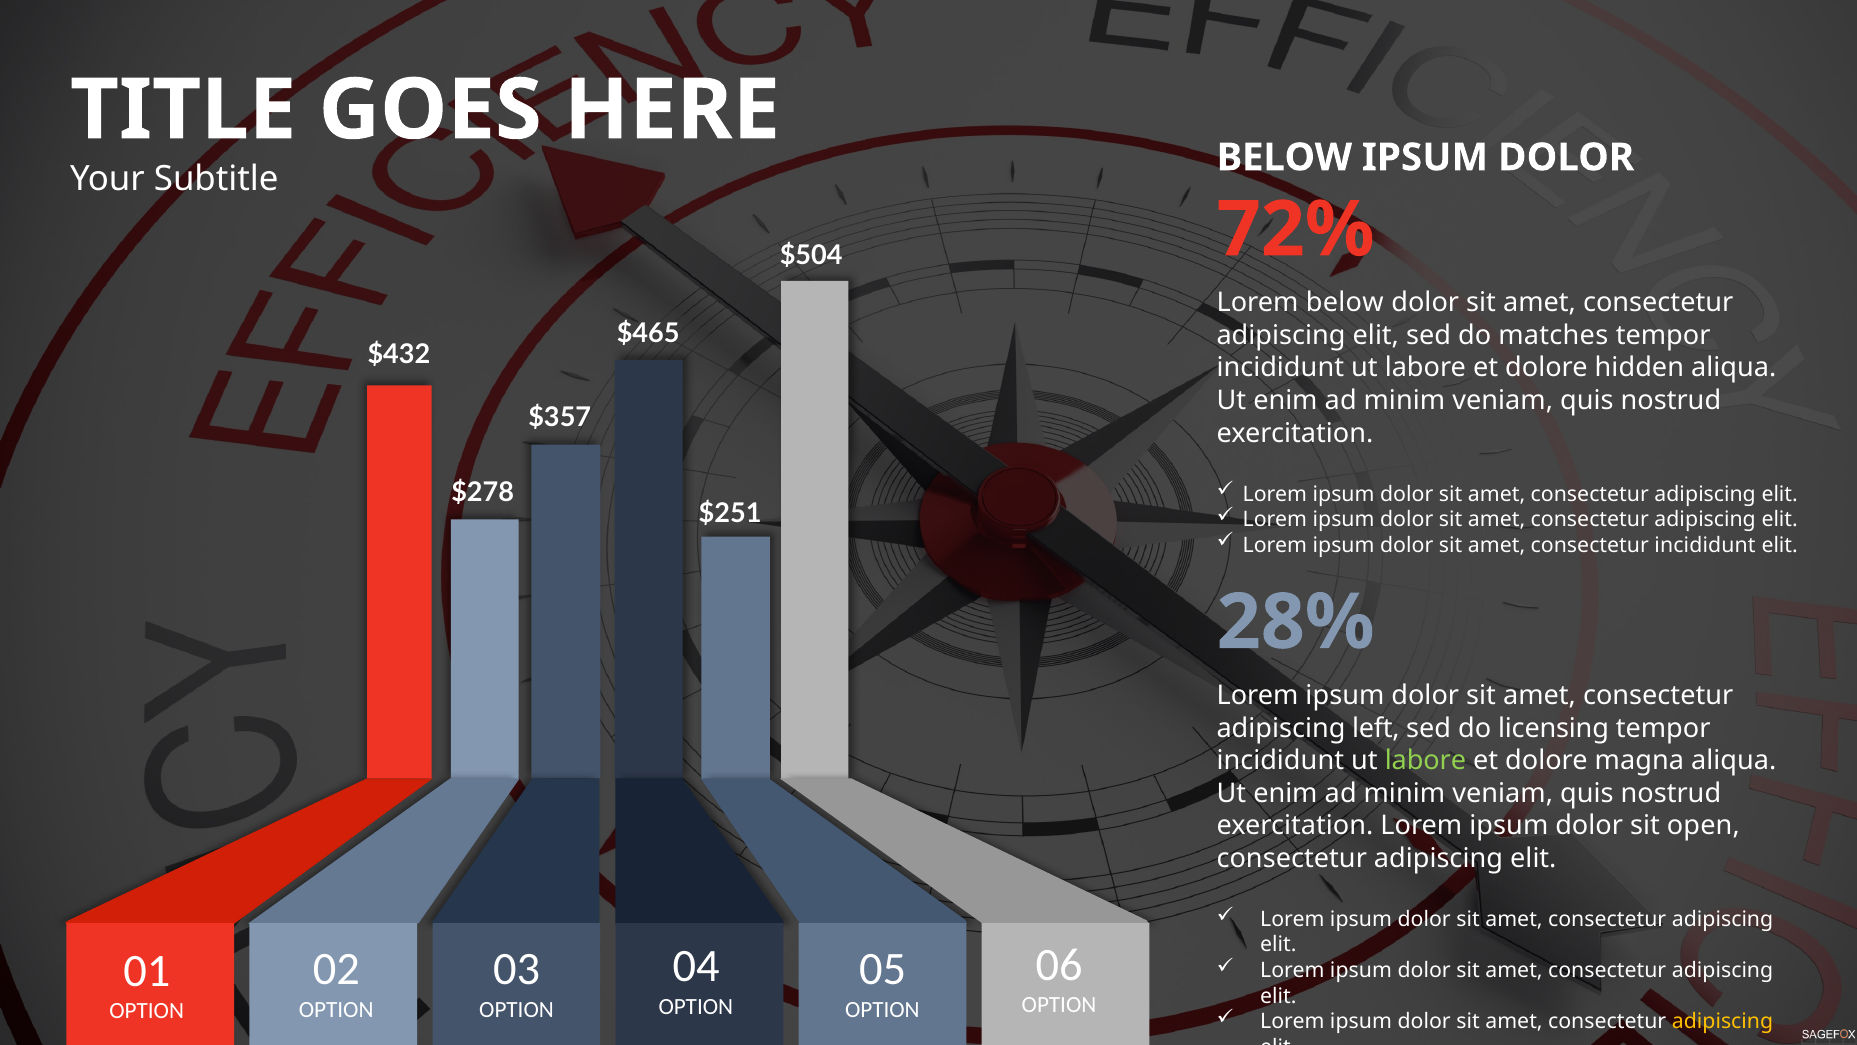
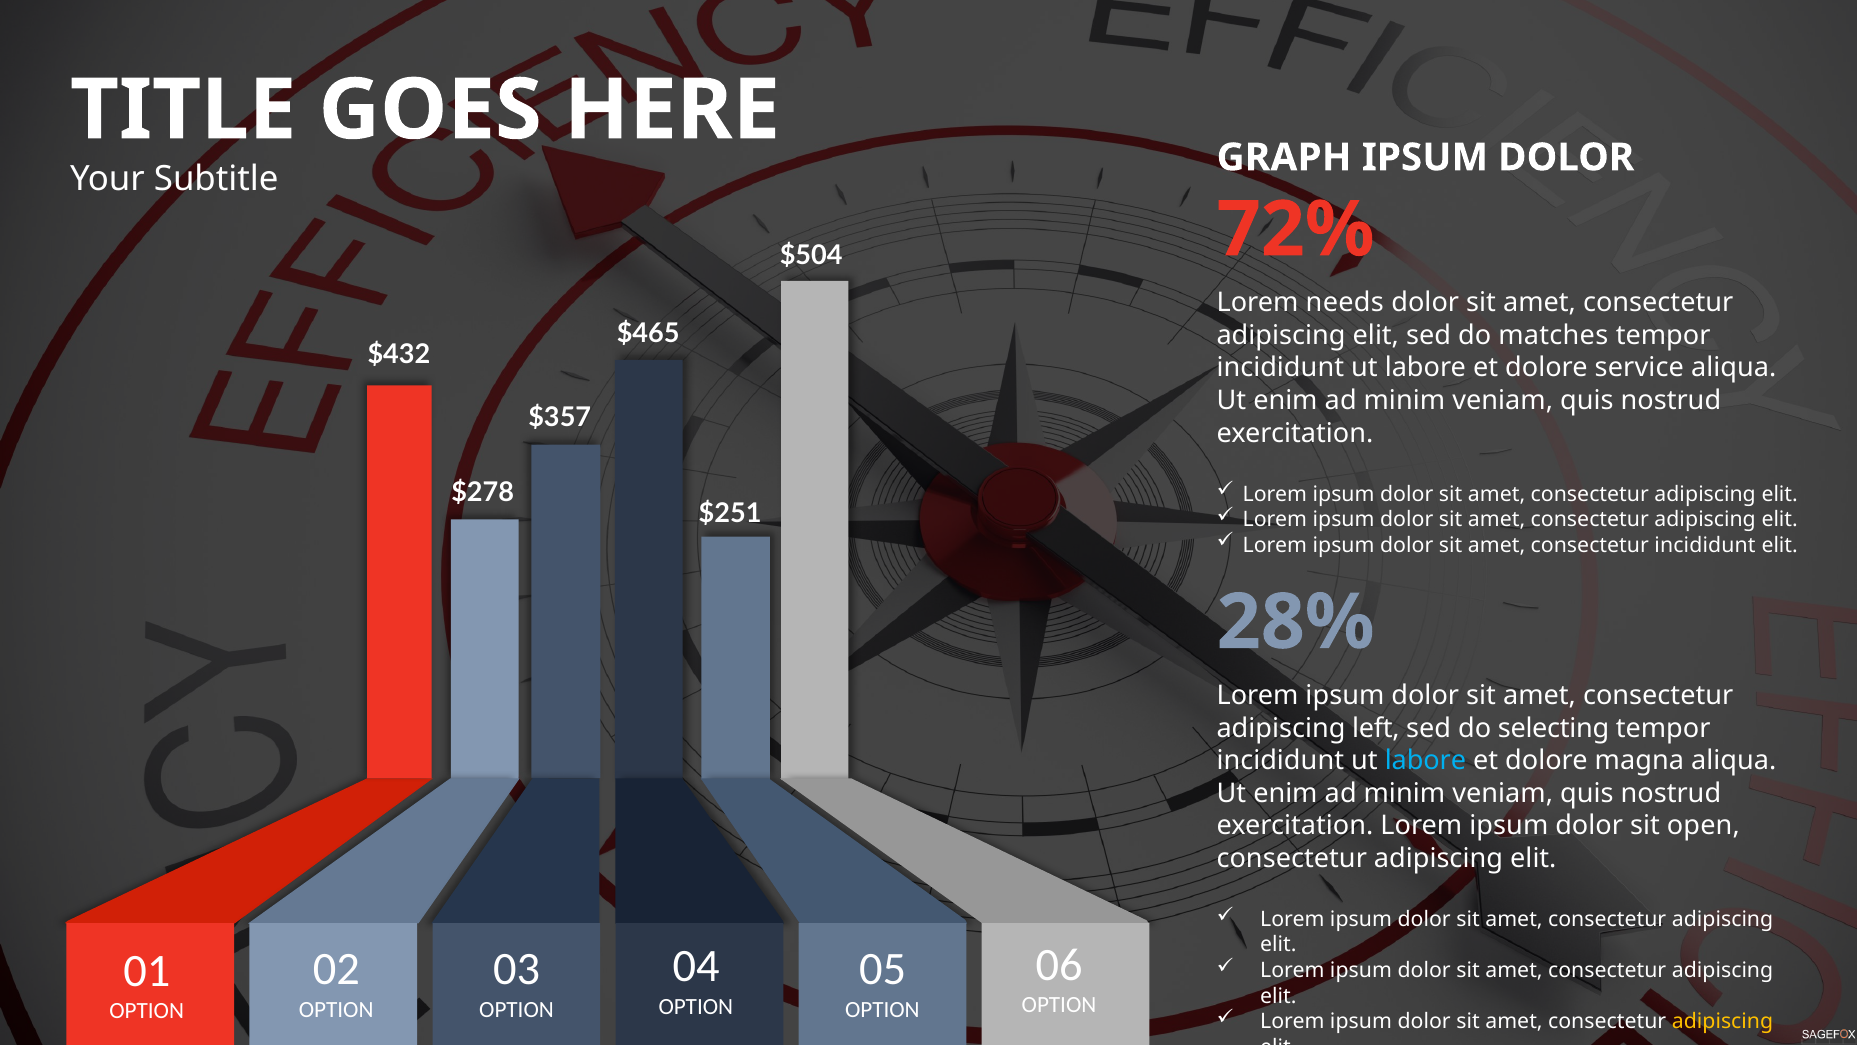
BELOW: BELOW -> GRAPH (1284, 157)
Lorem below: below -> needs (1345, 303)
hidden: hidden -> service (1639, 368)
licensing: licensing -> selecting (1554, 728)
labore colour: light green -> light blue (1425, 760)
